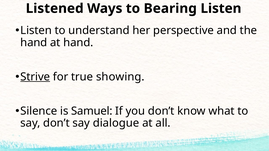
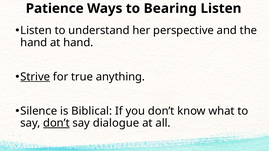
Listened: Listened -> Patience (55, 8)
showing: showing -> anything (120, 77)
Samuel: Samuel -> Biblical (92, 111)
don’t underline: none -> present (56, 123)
